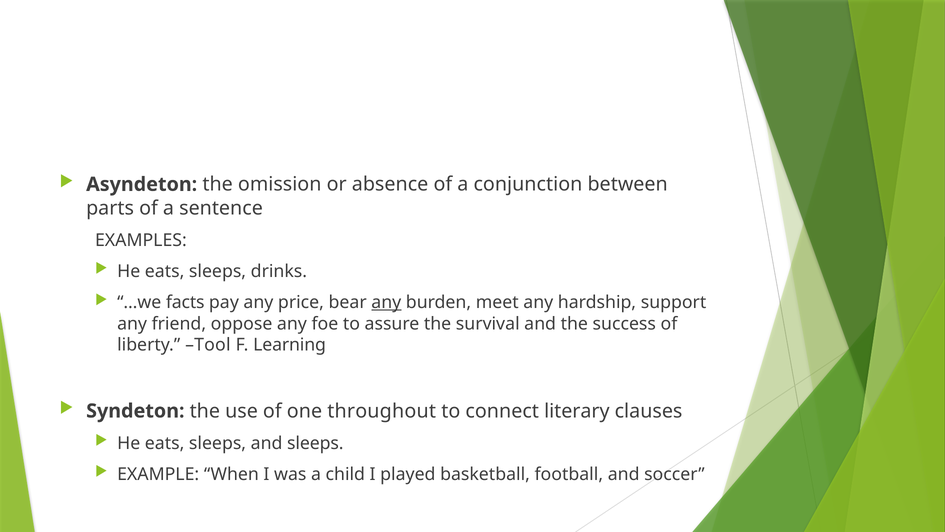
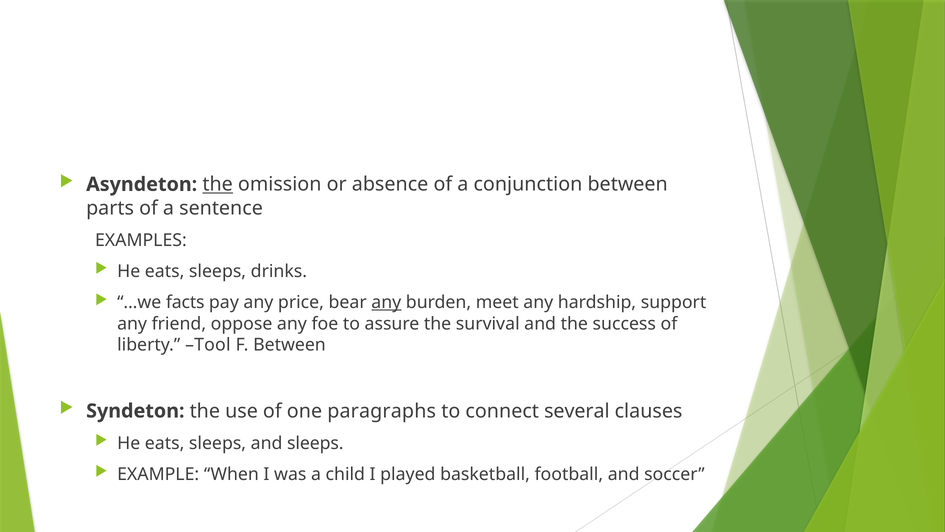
the underline: none -> present (218, 184)
F Learning: Learning -> Between (289, 345)
throughout: throughout -> paragraphs (382, 411)
literary: literary -> several (577, 411)
